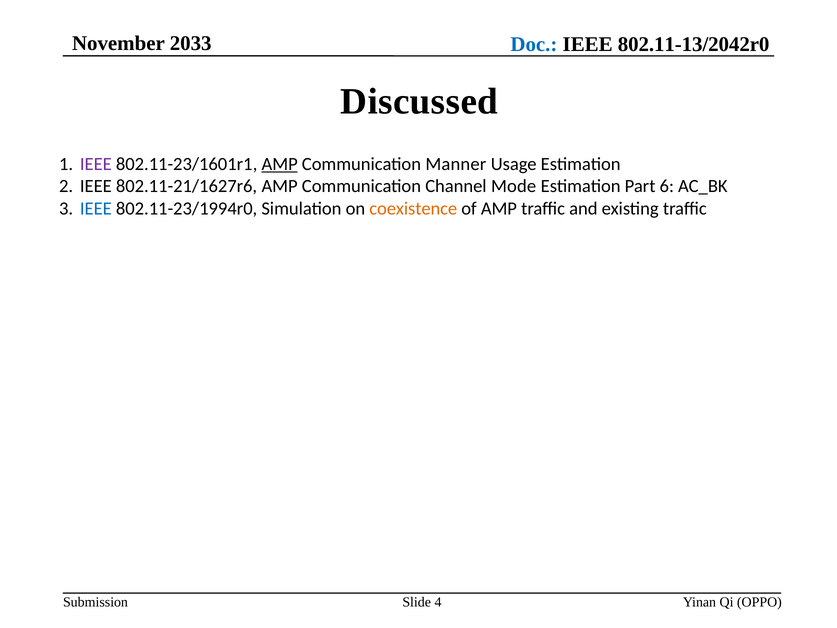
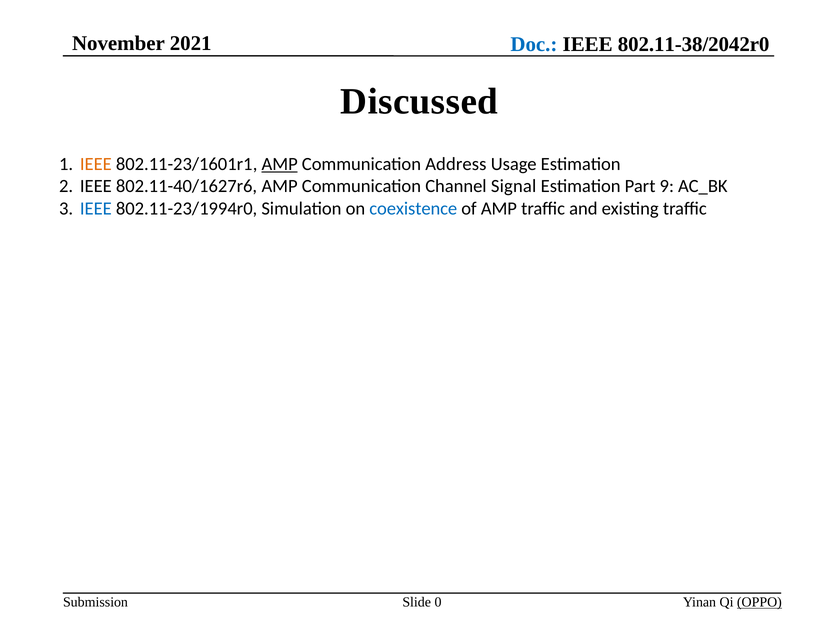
2033: 2033 -> 2021 (191, 43)
802.11-13/2042r0: 802.11-13/2042r0 -> 802.11-38/2042r0 (694, 44)
IEEE colour: purple -> orange (96, 164)
Manner: Manner -> Address (456, 164)
802.11-21/1627r6: 802.11-21/1627r6 -> 802.11-40/1627r6 (187, 186)
Mode: Mode -> Signal (514, 186)
6: 6 -> 9 (667, 186)
coexistence colour: orange -> blue (413, 209)
4: 4 -> 0 (438, 602)
OPPO underline: none -> present (759, 602)
